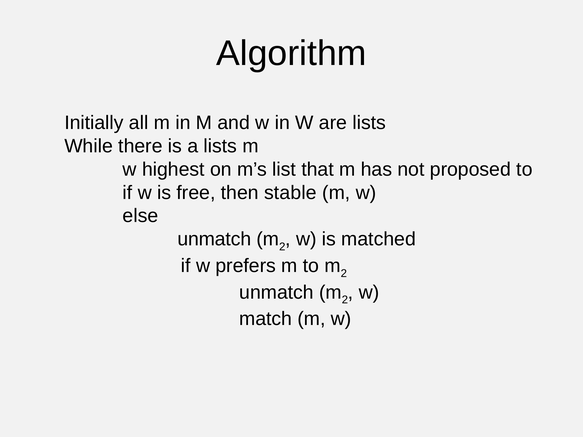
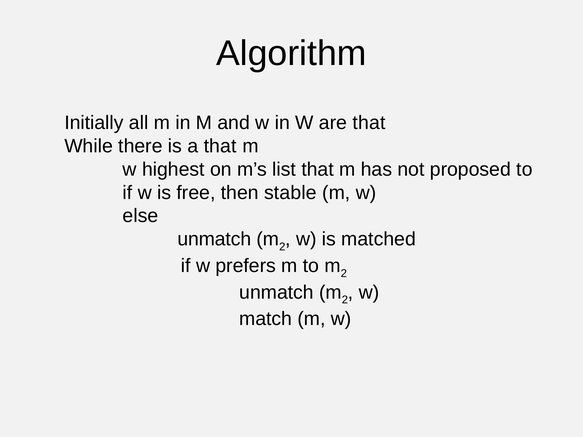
are lists: lists -> that (369, 123)
a lists: lists -> that (220, 146)
